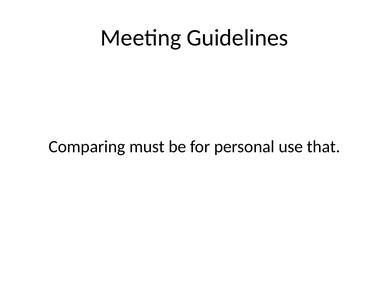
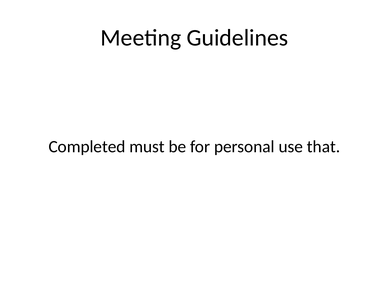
Comparing: Comparing -> Completed (87, 146)
